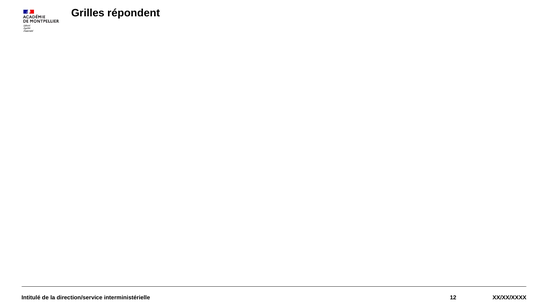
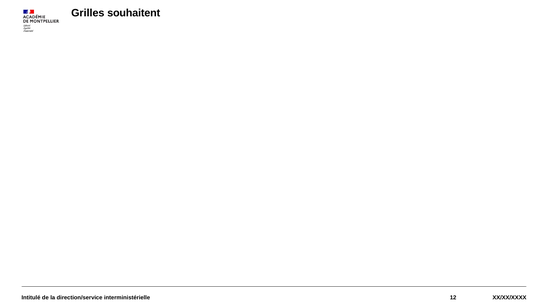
répondent: répondent -> souhaitent (134, 13)
